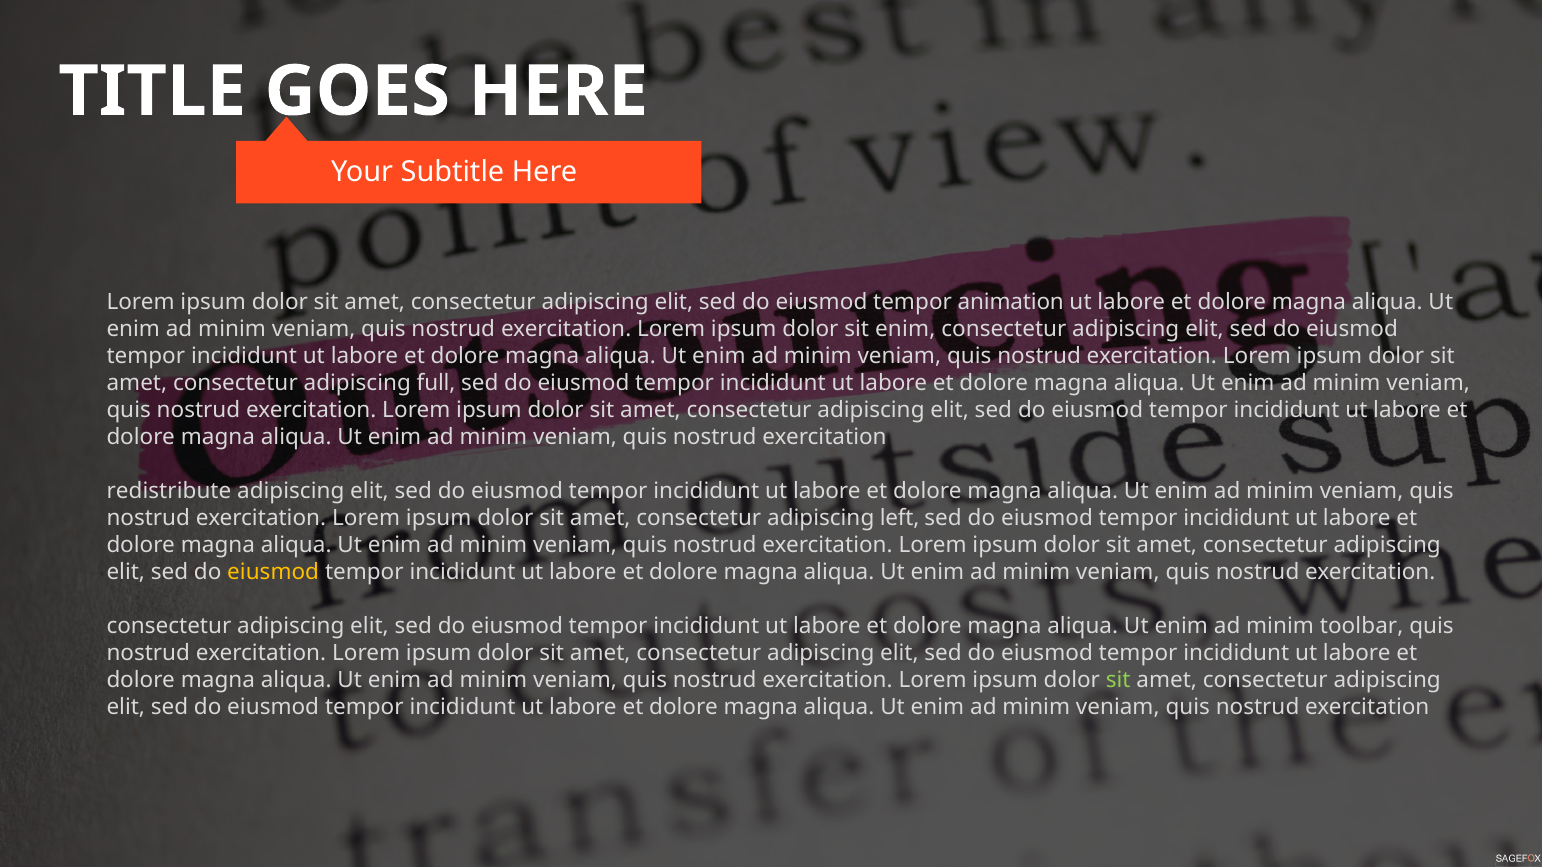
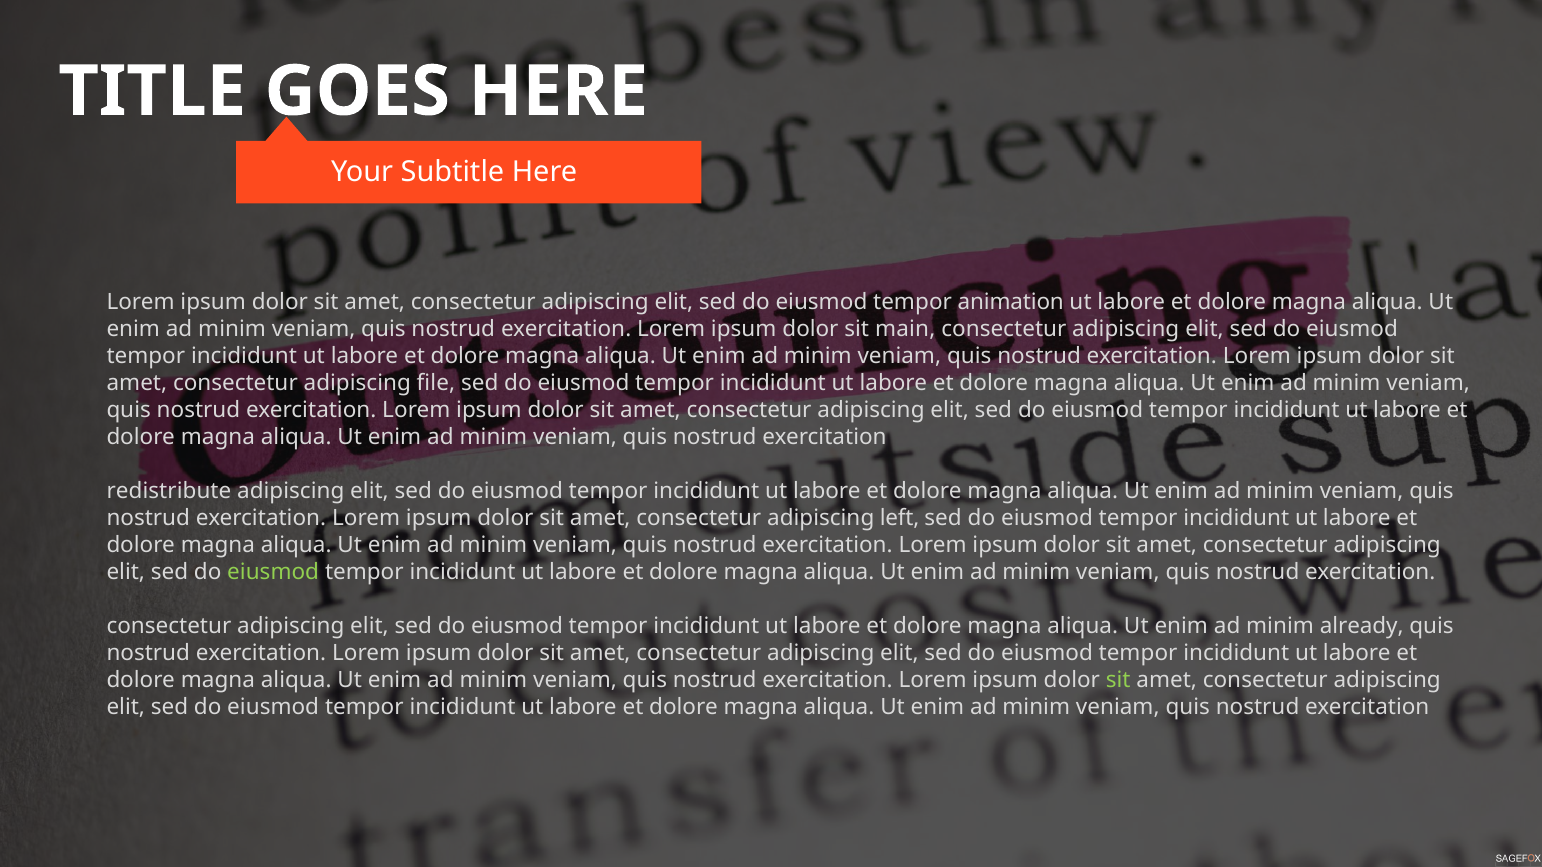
sit enim: enim -> main (905, 329)
full: full -> file (436, 383)
eiusmod colour: yellow -> light green (273, 572)
toolbar: toolbar -> already (1362, 626)
